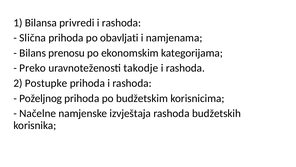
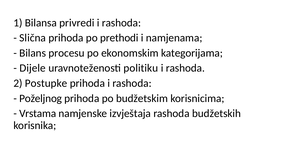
obavljati: obavljati -> prethodi (119, 38)
prenosu: prenosu -> procesu (67, 53)
Preko: Preko -> Dijele (33, 68)
takodje: takodje -> politiku (141, 68)
Načelne: Načelne -> Vrstama (38, 113)
